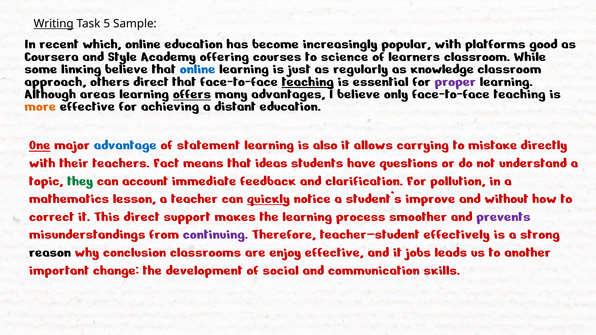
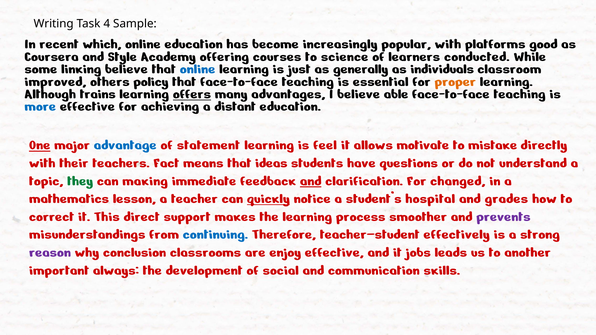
Writing underline: present -> none (54, 24)
5: 5 -> 4 (107, 24)
learners classroom: classroom -> conducted (477, 56)
regularly: regularly -> generally (361, 69)
knowledge: knowledge -> individuals (442, 69)
approach: approach -> improved (55, 81)
others direct: direct -> policy (151, 81)
teaching underline: present -> none (308, 81)
proper colour: purple -> orange (455, 81)
areas: areas -> trains (98, 94)
only: only -> able (396, 94)
more colour: orange -> blue (40, 106)
also: also -> feel (325, 145)
carrying: carrying -> motivate (423, 145)
account: account -> making (145, 181)
and underline: none -> present (311, 181)
pollution: pollution -> changed (458, 181)
improve: improve -> hospital (430, 198)
without: without -> grades (506, 198)
continuing colour: purple -> blue (215, 234)
reason colour: black -> purple (50, 252)
change: change -> always (116, 270)
